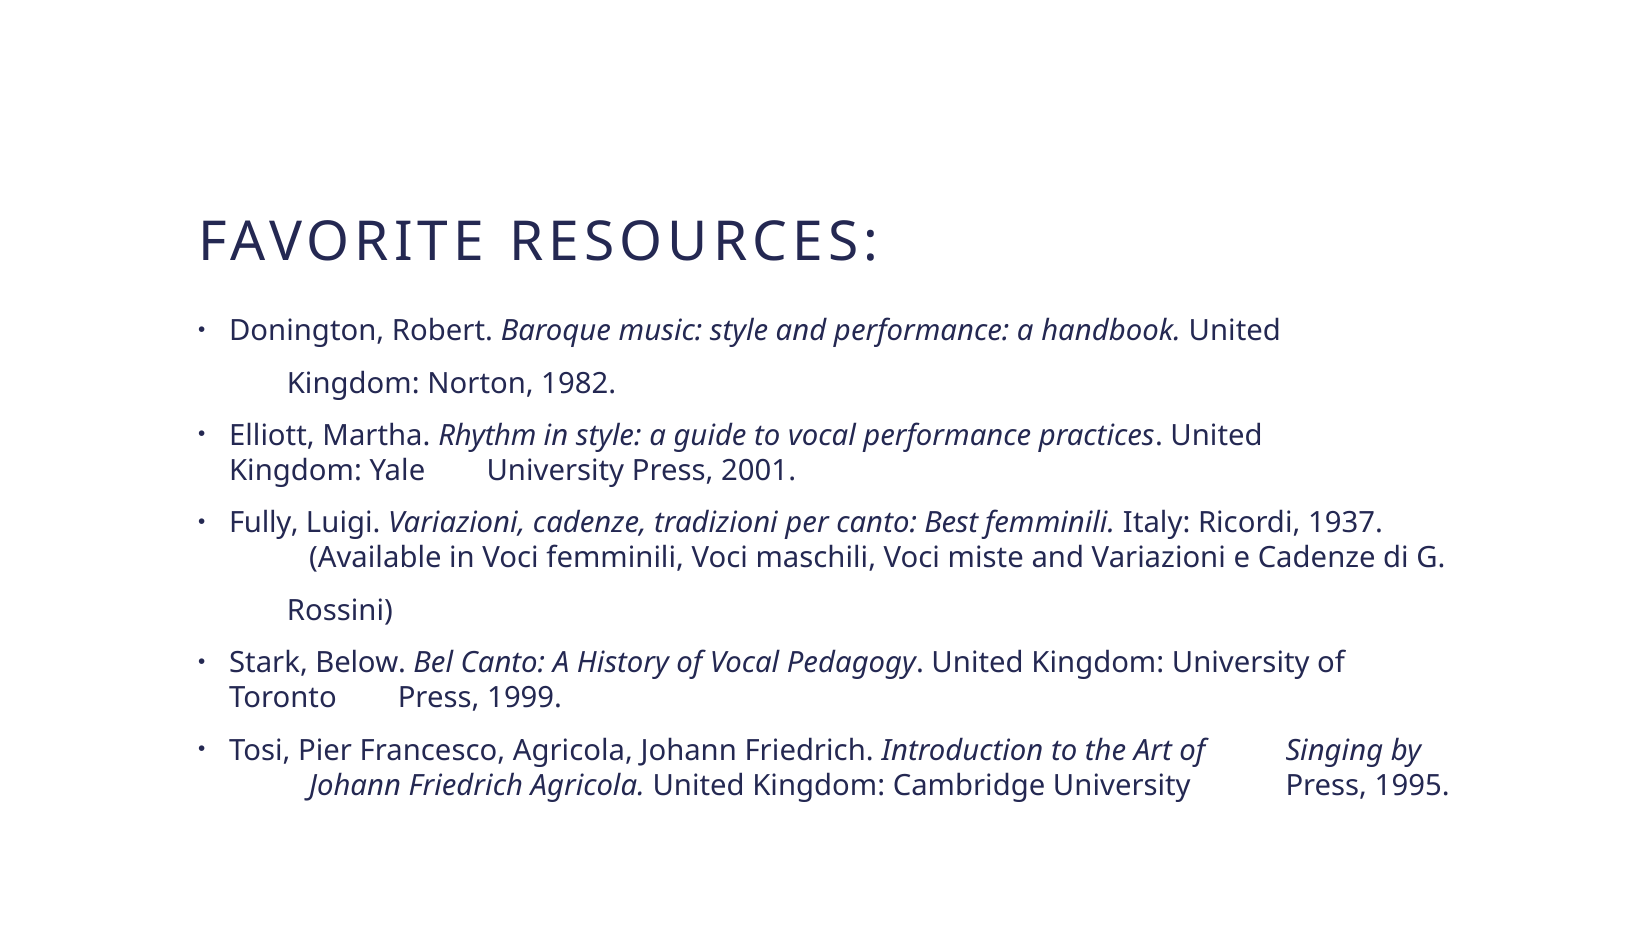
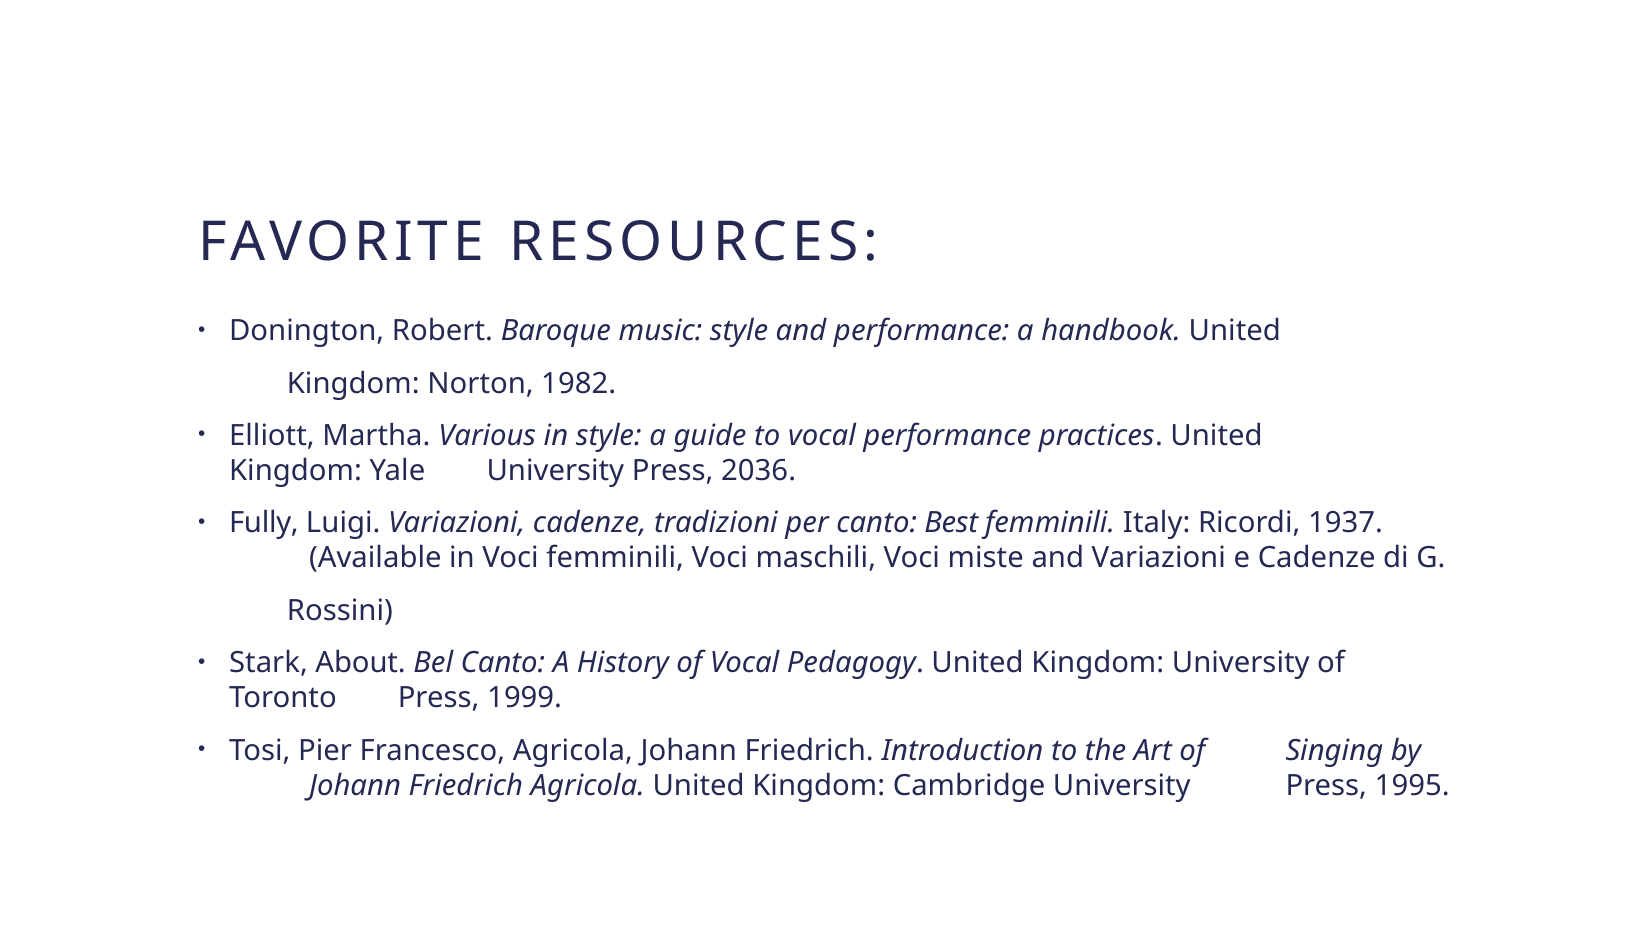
Rhythm: Rhythm -> Various (487, 436)
2001: 2001 -> 2036 (759, 471)
Below: Below -> About (361, 663)
